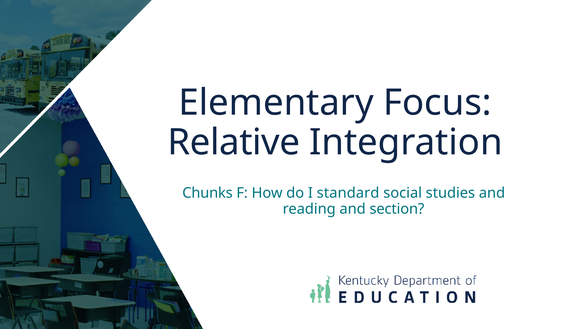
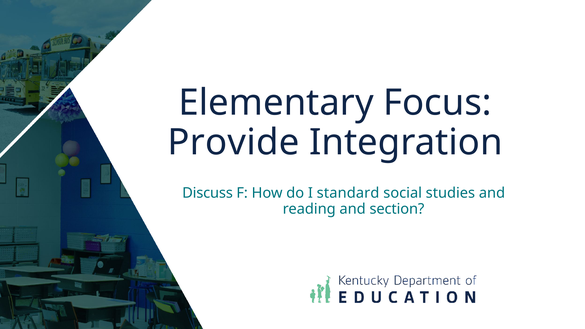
Relative: Relative -> Provide (234, 142)
Chunks: Chunks -> Discuss (208, 193)
